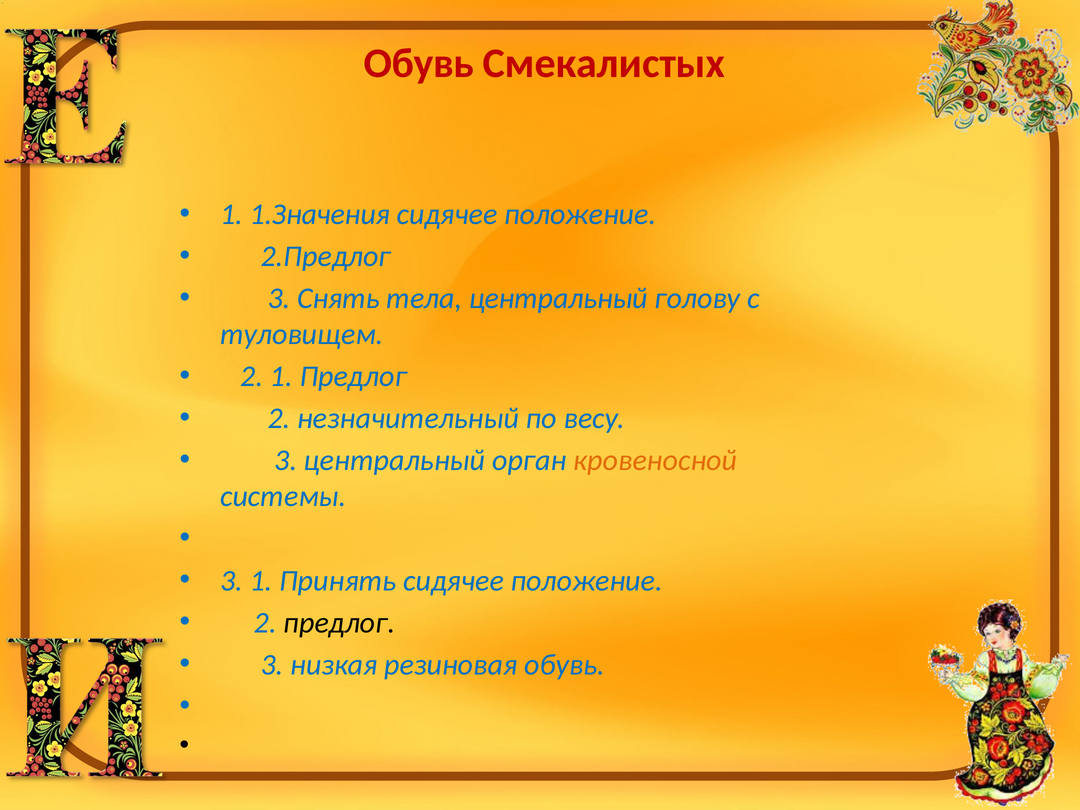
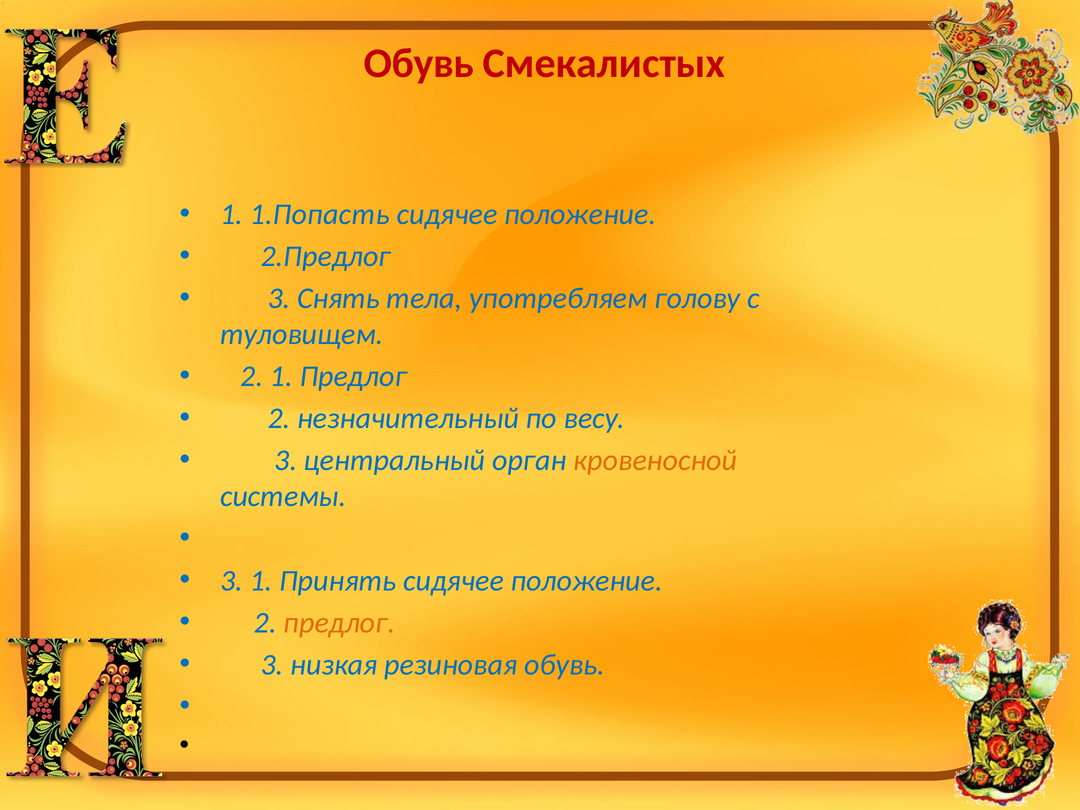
1.Значения: 1.Значения -> 1.Попасть (320, 215)
тела центральный: центральный -> употребляем (558, 299)
предлог colour: black -> orange (339, 623)
